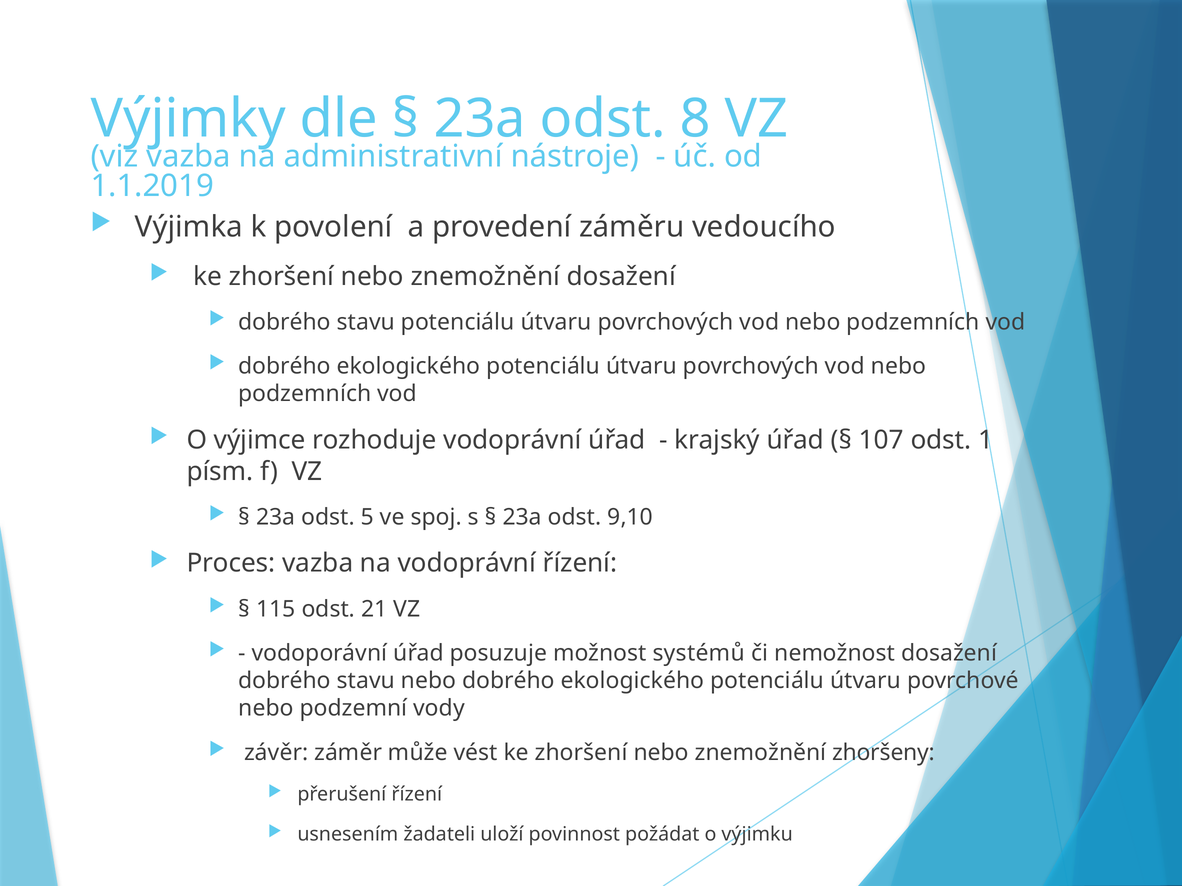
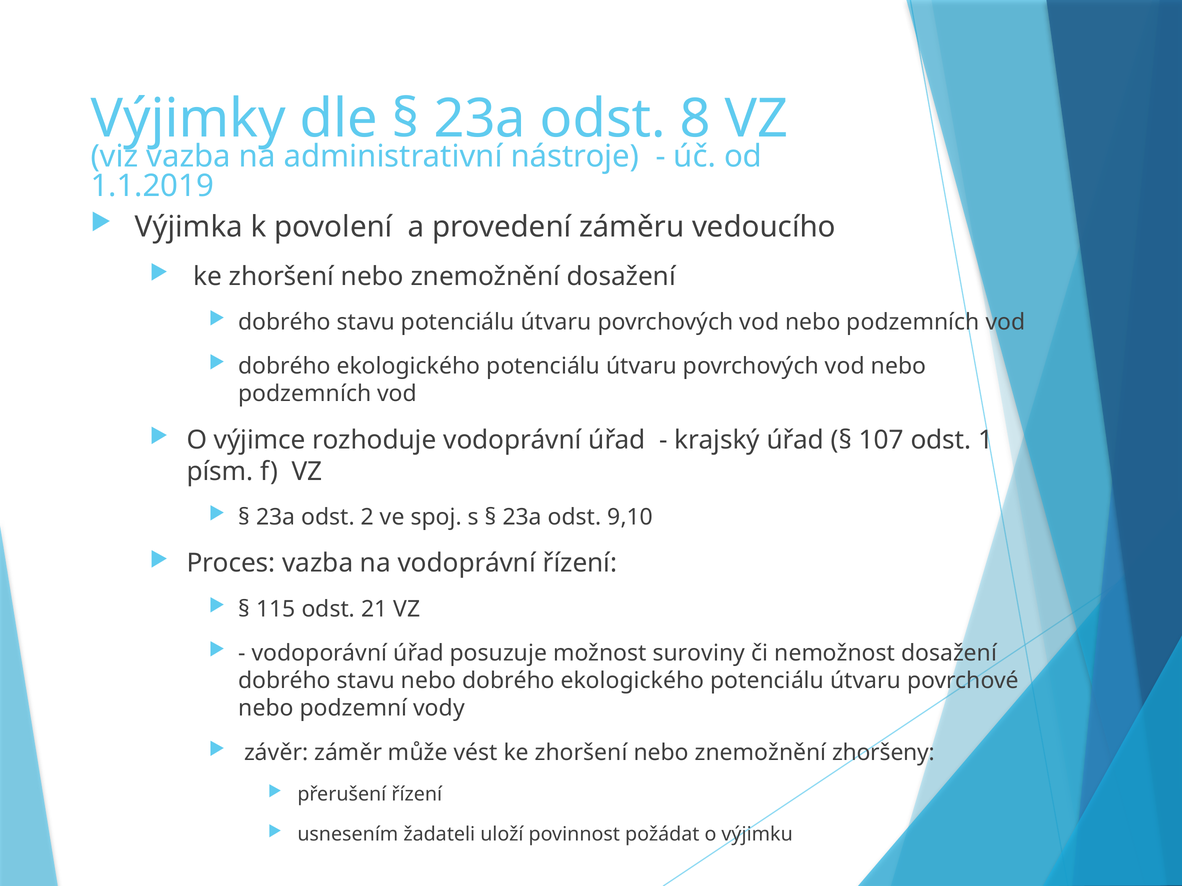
5: 5 -> 2 (367, 517)
systémů: systémů -> suroviny (699, 653)
